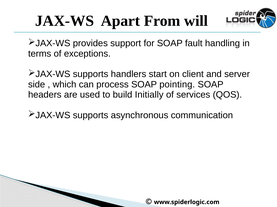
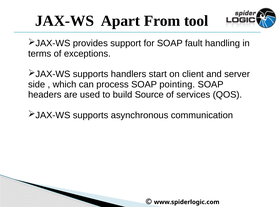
will: will -> tool (196, 21)
Initially: Initially -> Source (149, 95)
